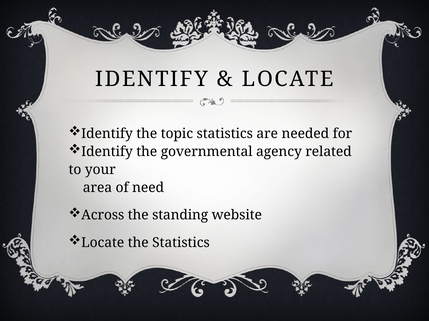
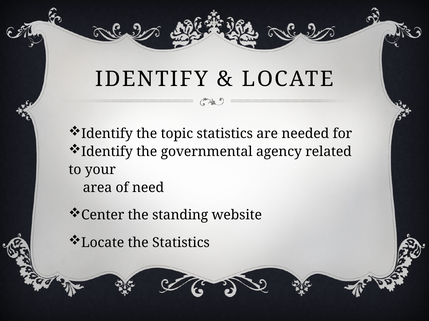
Across: Across -> Center (103, 216)
